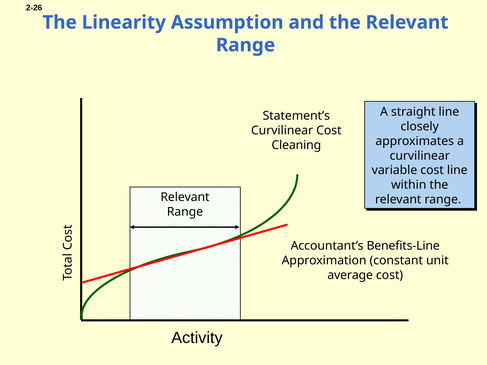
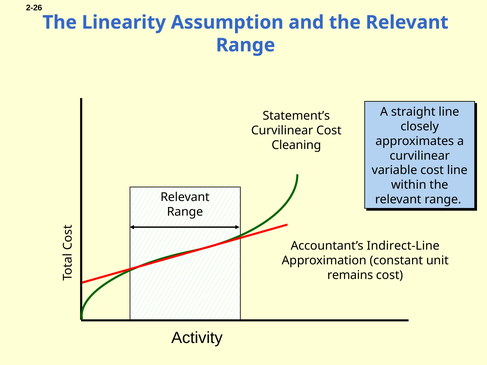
Benefits-Line: Benefits-Line -> Indirect-Line (403, 246)
average: average -> remains (350, 275)
